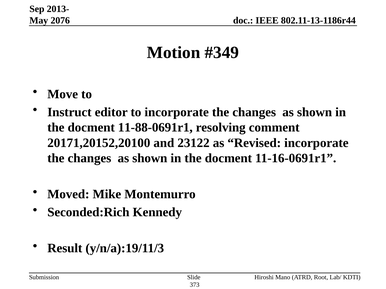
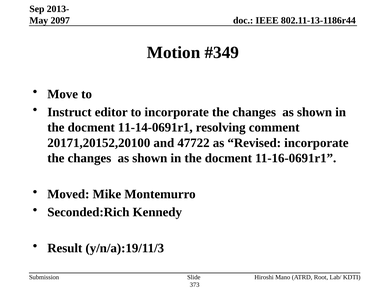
2076: 2076 -> 2097 (60, 21)
11-88-0691r1: 11-88-0691r1 -> 11-14-0691r1 (155, 128)
23122: 23122 -> 47722 (194, 143)
